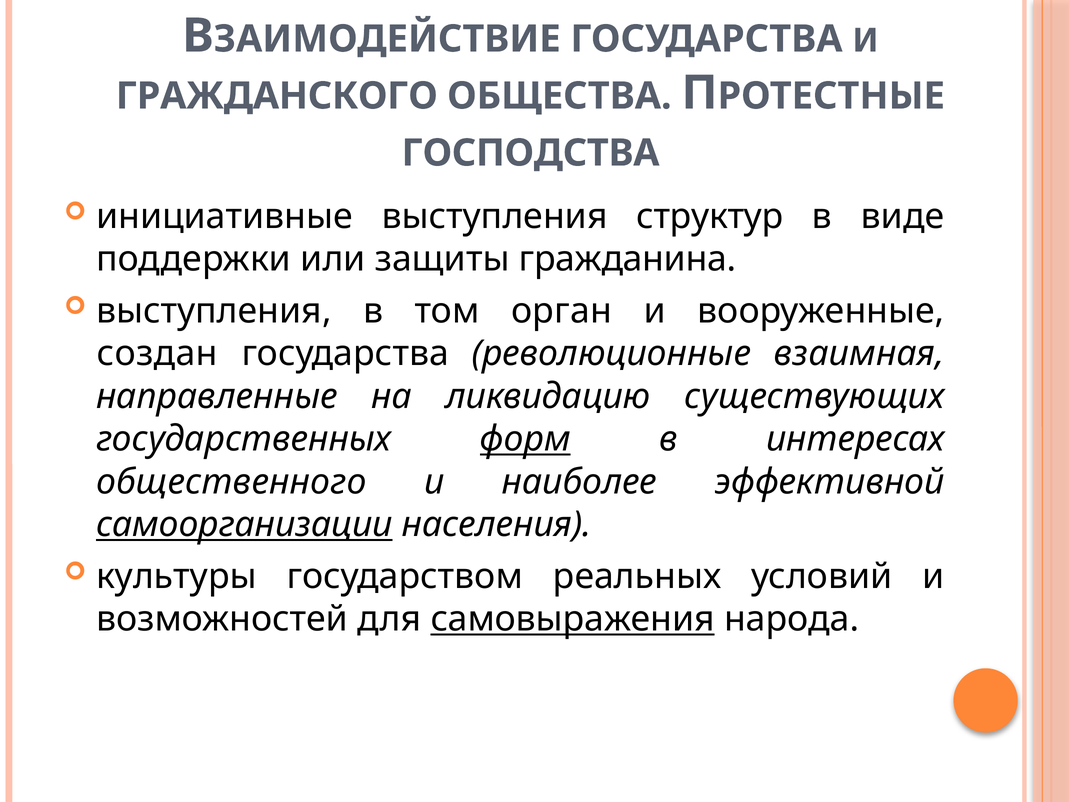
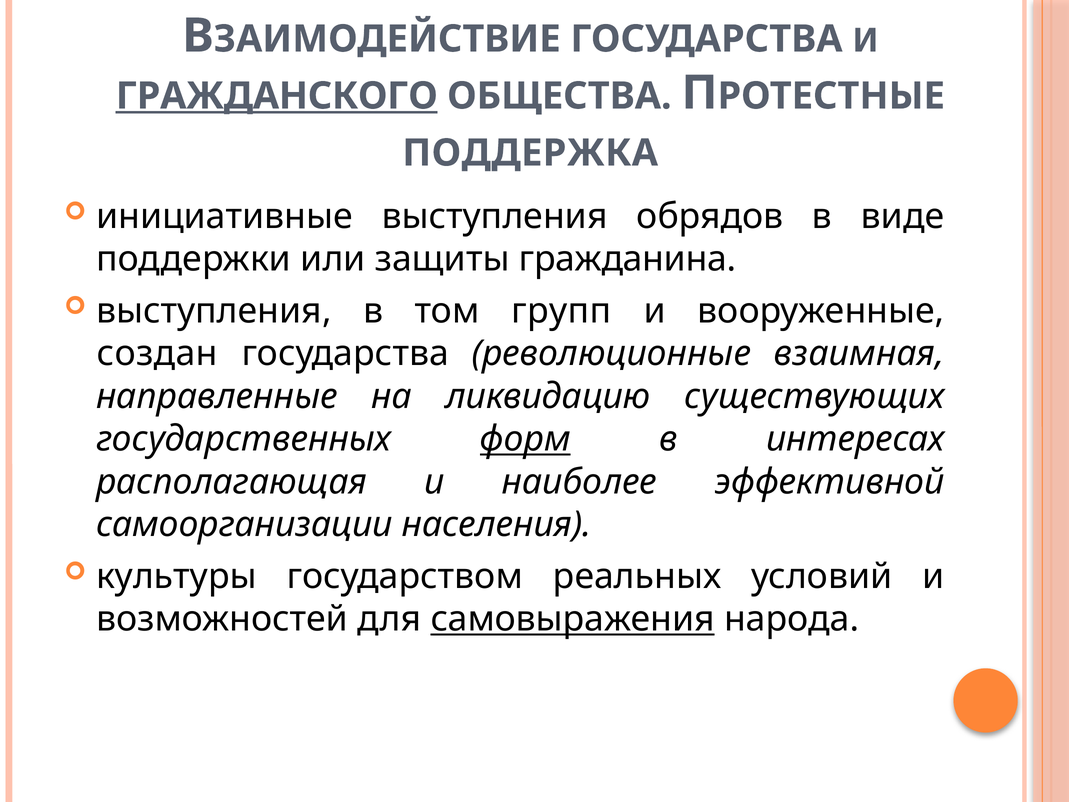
ГРАЖДАНСКОГО underline: none -> present (277, 96)
ГОСПОДСТВА: ГОСПОДСТВА -> ПОДДЕРЖКА (530, 153)
структур: структур -> обрядов (710, 216)
орган: орган -> групп (561, 311)
общественного: общественного -> располагающая (231, 482)
самоорганизации underline: present -> none (244, 525)
